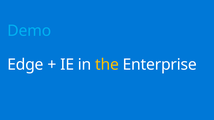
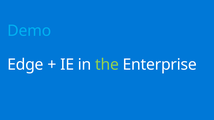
the colour: yellow -> light green (107, 65)
